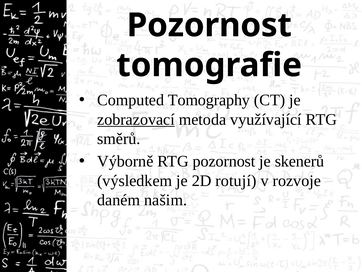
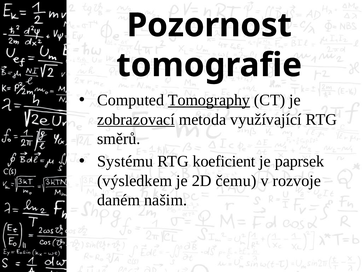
Tomography underline: none -> present (209, 100)
Výborně: Výborně -> Systému (125, 161)
RTG pozornost: pozornost -> koeficient (224, 161)
skenerů: skenerů -> paprsek (299, 161)
rotují: rotují -> čemu (236, 180)
